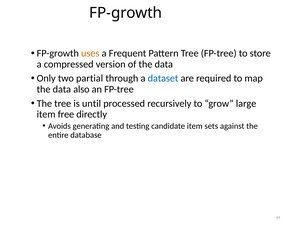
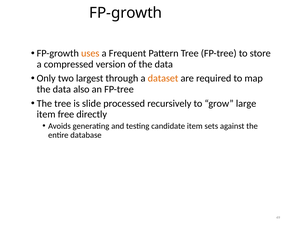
partial: partial -> largest (90, 78)
dataset colour: blue -> orange (163, 78)
until: until -> slide (92, 103)
